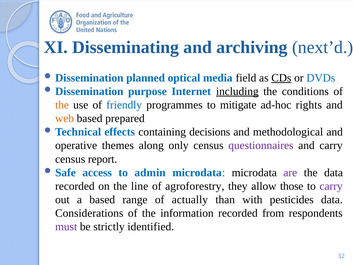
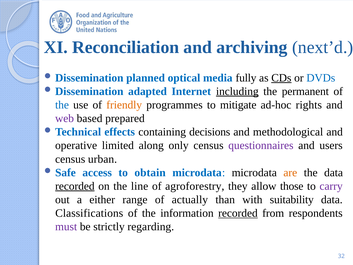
Disseminating: Disseminating -> Reconciliation (126, 47)
field: field -> fully (246, 78)
purpose: purpose -> adapted (147, 91)
conditions: conditions -> permanent (305, 91)
the colour: orange -> blue (62, 105)
friendly colour: blue -> orange (124, 105)
web colour: orange -> purple (65, 118)
themes: themes -> limited (118, 145)
and carry: carry -> users (331, 145)
report: report -> urban (103, 159)
admin: admin -> obtain (150, 172)
are colour: purple -> orange (290, 172)
recorded underline: none -> present (75, 186)
a based: based -> either (102, 199)
pesticides: pesticides -> suitability (292, 199)
Considerations: Considerations -> Classifications (89, 213)
recorded underline: none -> present (238, 213)
identified: identified -> regarding (151, 226)
